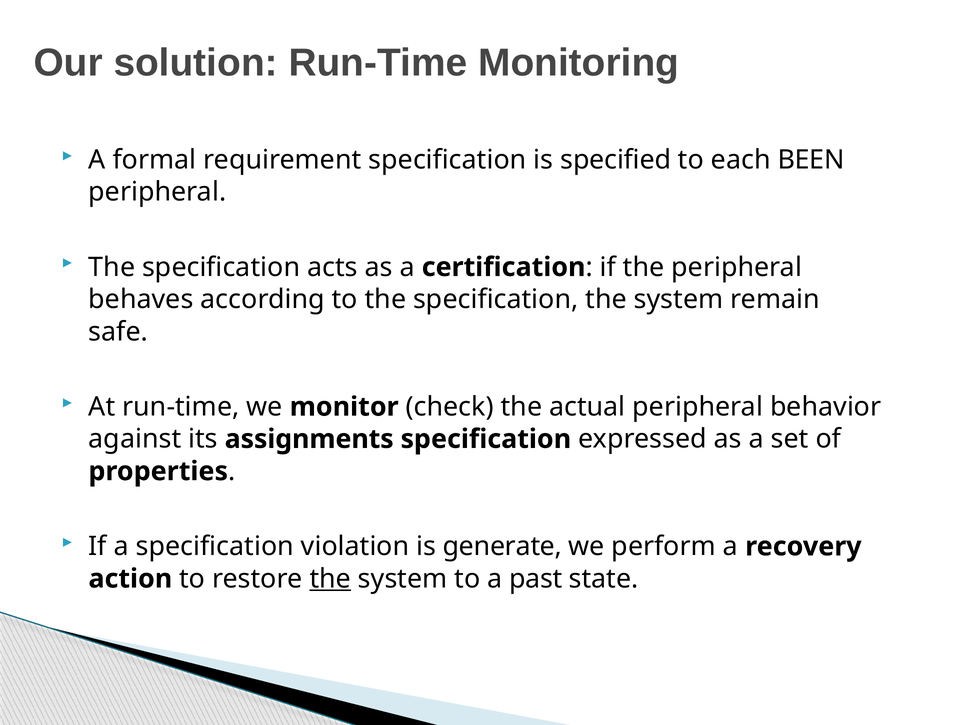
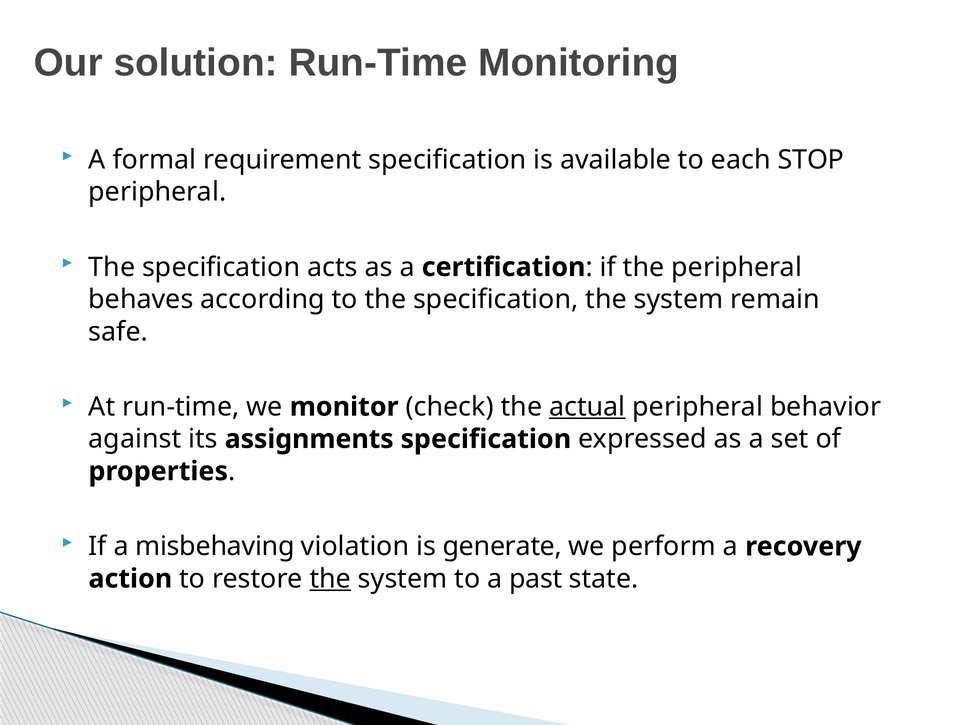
specified: specified -> available (616, 160)
BEEN: BEEN -> STOP (811, 160)
actual underline: none -> present (587, 407)
a specification: specification -> misbehaving (215, 546)
